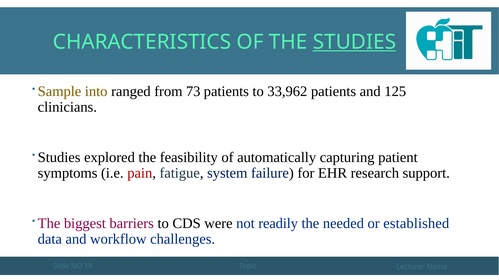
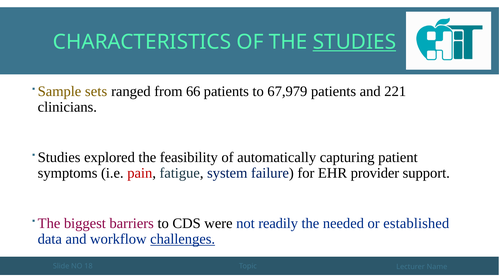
into: into -> sets (96, 92)
73: 73 -> 66 (193, 92)
33,962: 33,962 -> 67,979 (287, 92)
125: 125 -> 221 (395, 92)
research: research -> provider (375, 174)
challenges underline: none -> present (183, 240)
